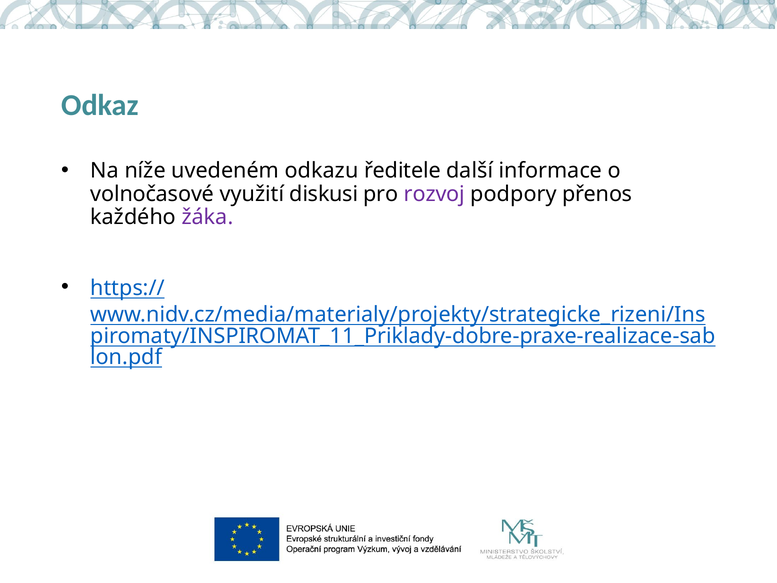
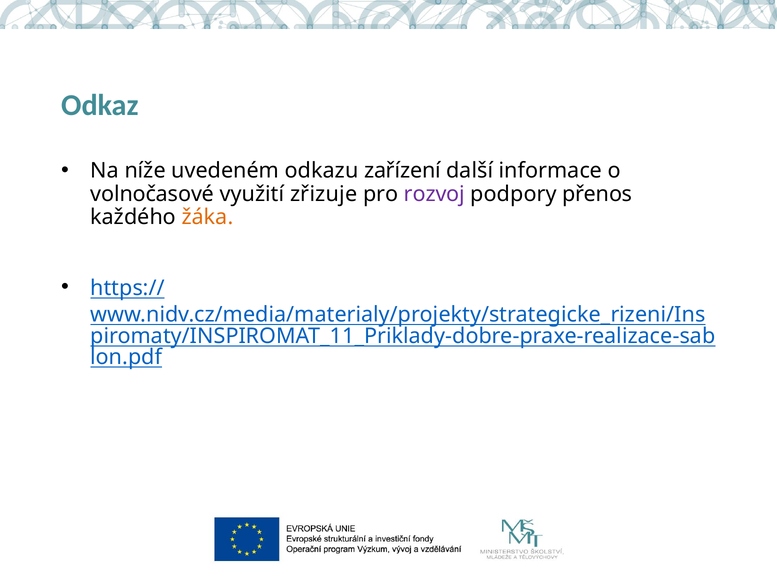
ředitele: ředitele -> zařízení (402, 171)
diskusi: diskusi -> zřizuje (324, 194)
žáka colour: purple -> orange (207, 217)
